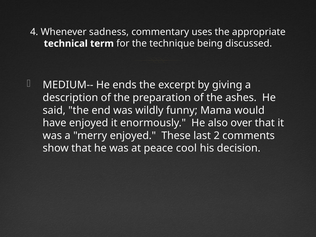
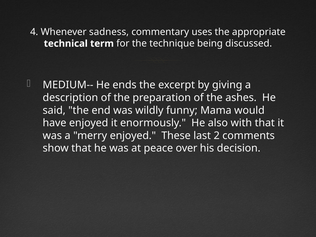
over: over -> with (241, 123)
cool: cool -> over (186, 148)
